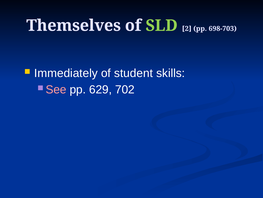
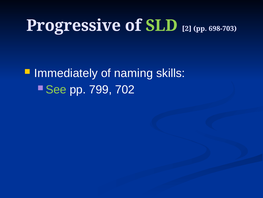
Themselves: Themselves -> Progressive (74, 25)
student: student -> naming (134, 73)
See colour: pink -> light green (56, 89)
629: 629 -> 799 (101, 89)
